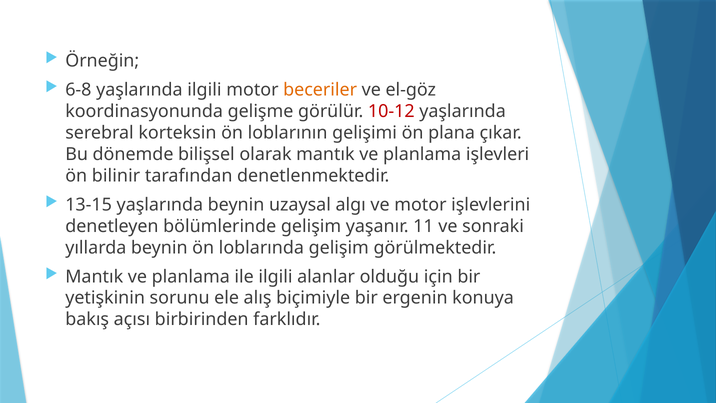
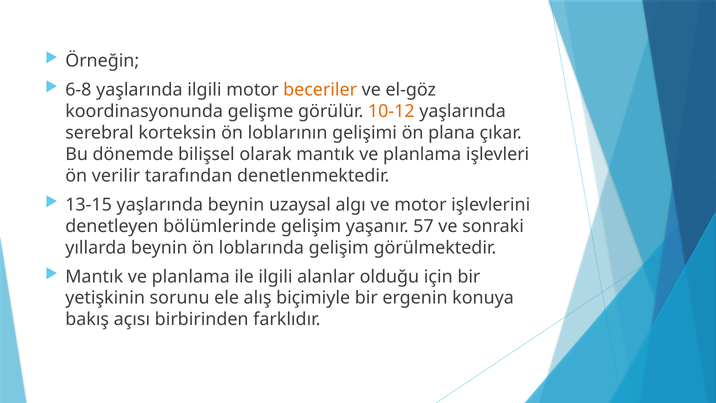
10-12 colour: red -> orange (391, 111)
bilinir: bilinir -> verilir (116, 176)
11: 11 -> 57 (423, 226)
